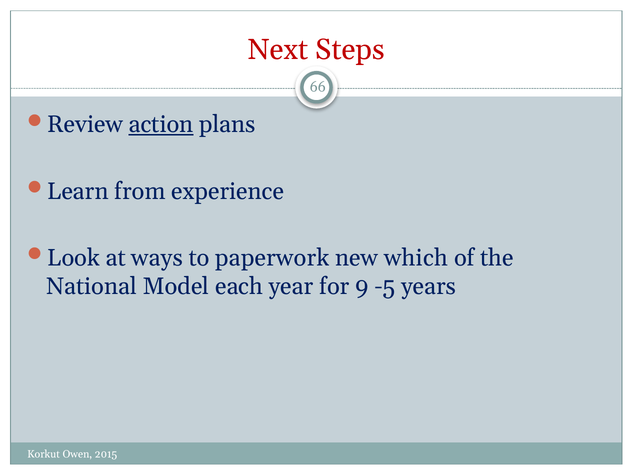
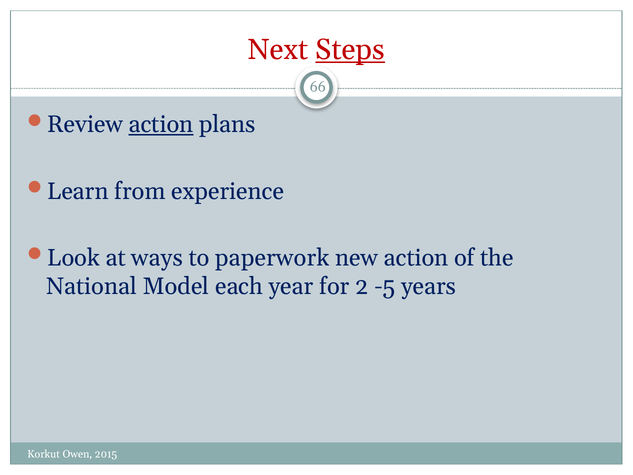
Steps underline: none -> present (350, 50)
new which: which -> action (416, 258)
9: 9 -> 2 (362, 286)
